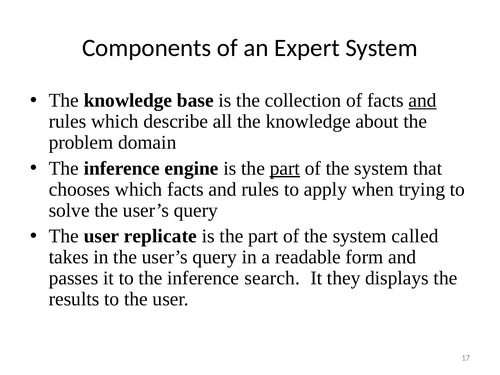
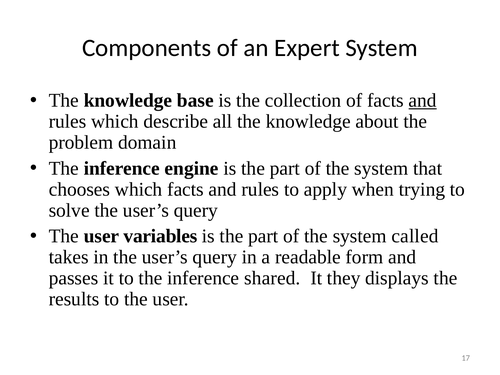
part underline: present -> none (285, 168)
replicate: replicate -> variables (160, 236)
search: search -> shared (272, 278)
